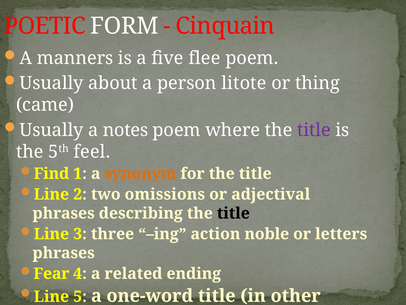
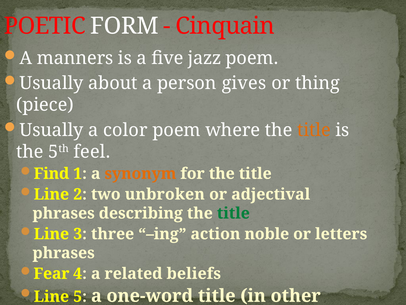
flee: flee -> jazz (205, 58)
litote: litote -> gives (244, 83)
came: came -> piece (45, 105)
notes: notes -> color (125, 130)
title colour: purple -> orange (314, 130)
omissions: omissions -> unbroken (165, 194)
title colour: black -> green (233, 213)
ending: ending -> beliefs (194, 273)
